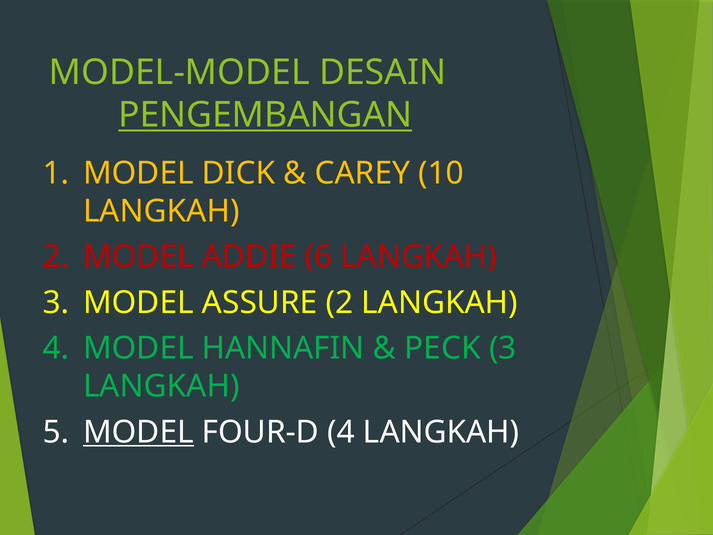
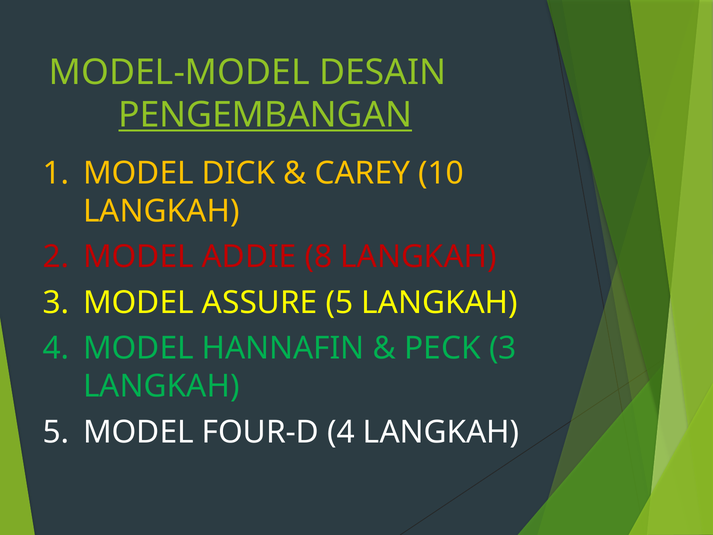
6: 6 -> 8 (319, 257)
ASSURE 2: 2 -> 5 (340, 303)
MODEL underline: present -> none (138, 432)
